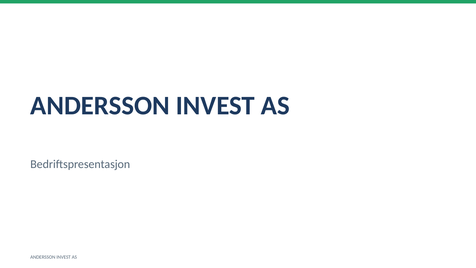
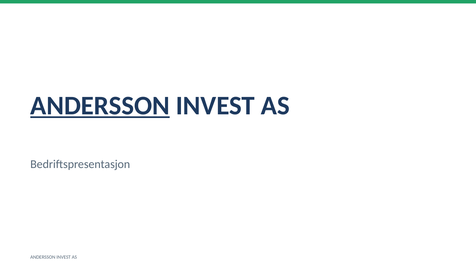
ANDERSSON underline: none -> present (100, 106)
